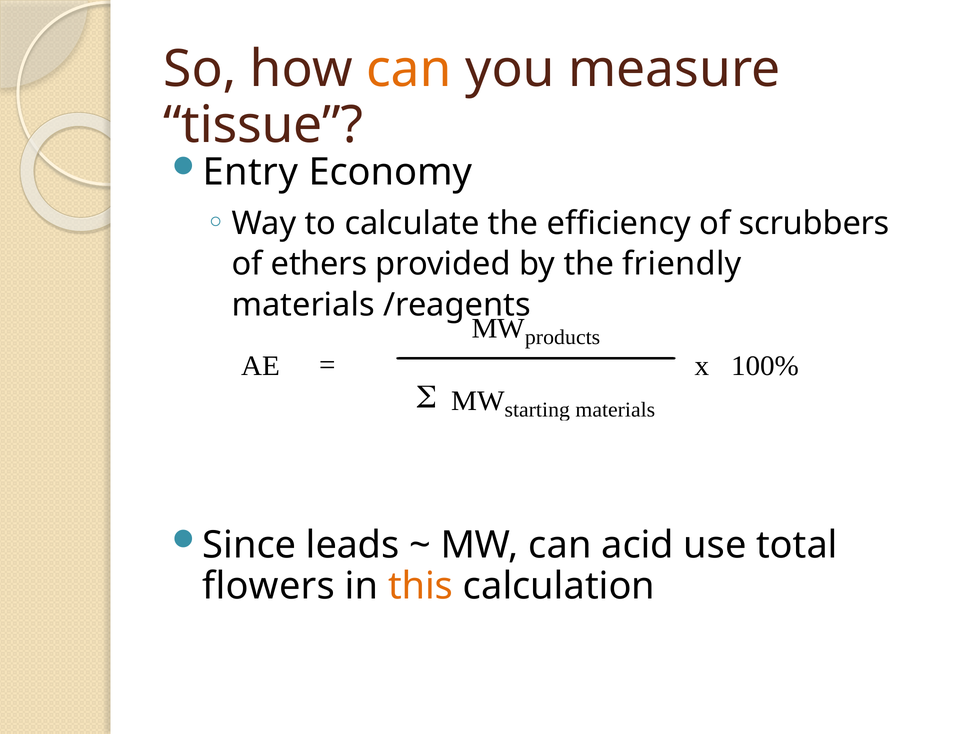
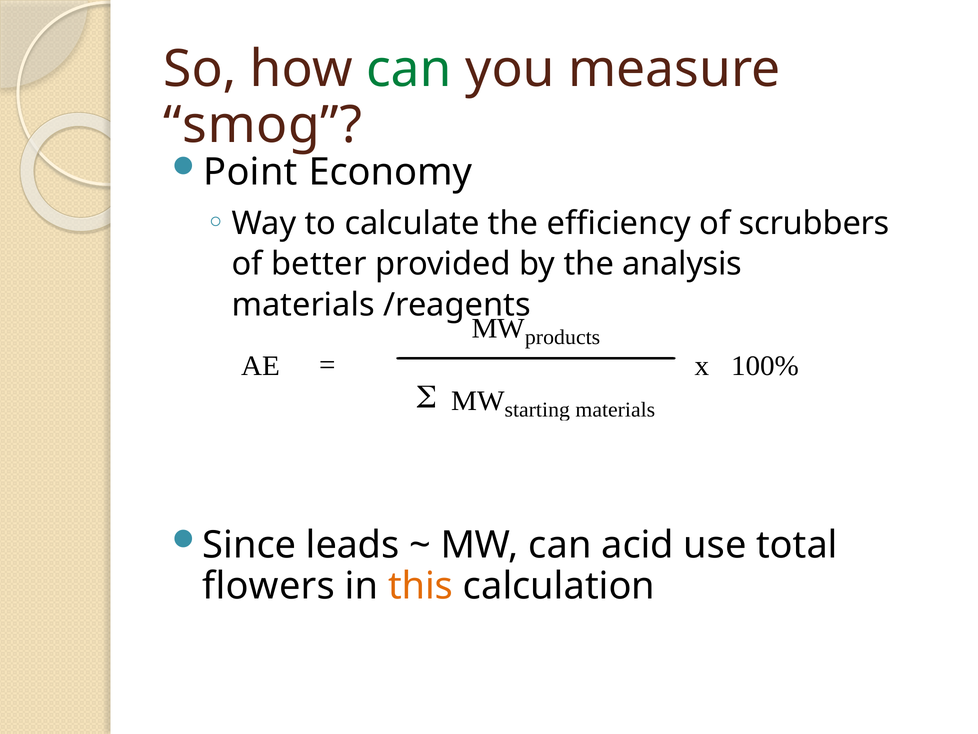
can colour: orange -> green (409, 69)
tissue: tissue -> smog (263, 125)
Entry: Entry -> Point (250, 172)
ethers: ethers -> better (319, 264)
friendly: friendly -> analysis (682, 264)
